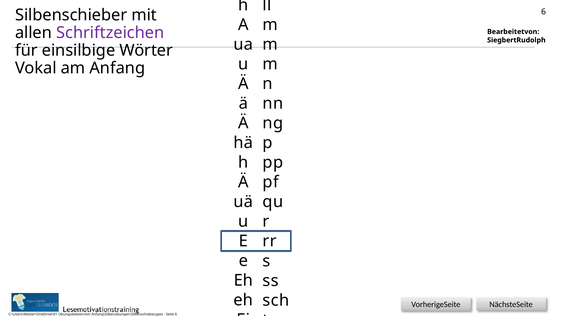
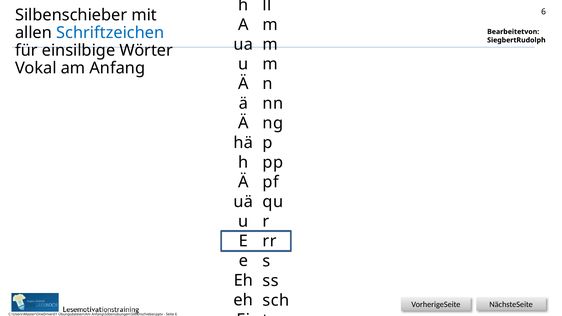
Schriftzeichen colour: purple -> blue (110, 33)
